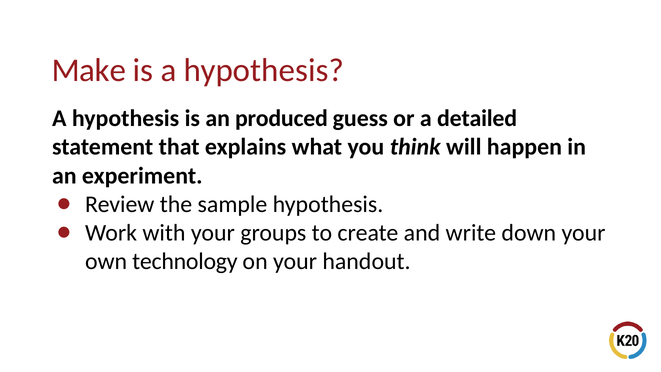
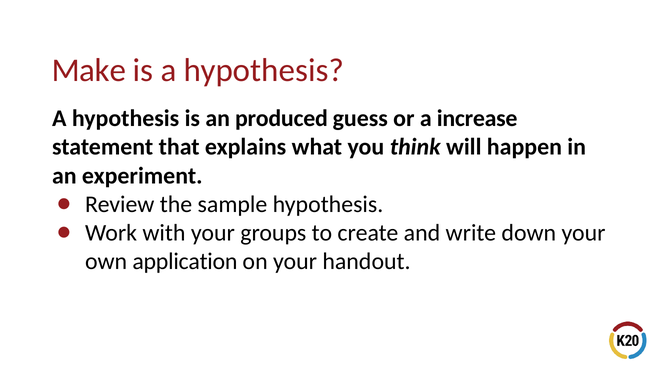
detailed: detailed -> increase (477, 118)
technology: technology -> application (185, 261)
